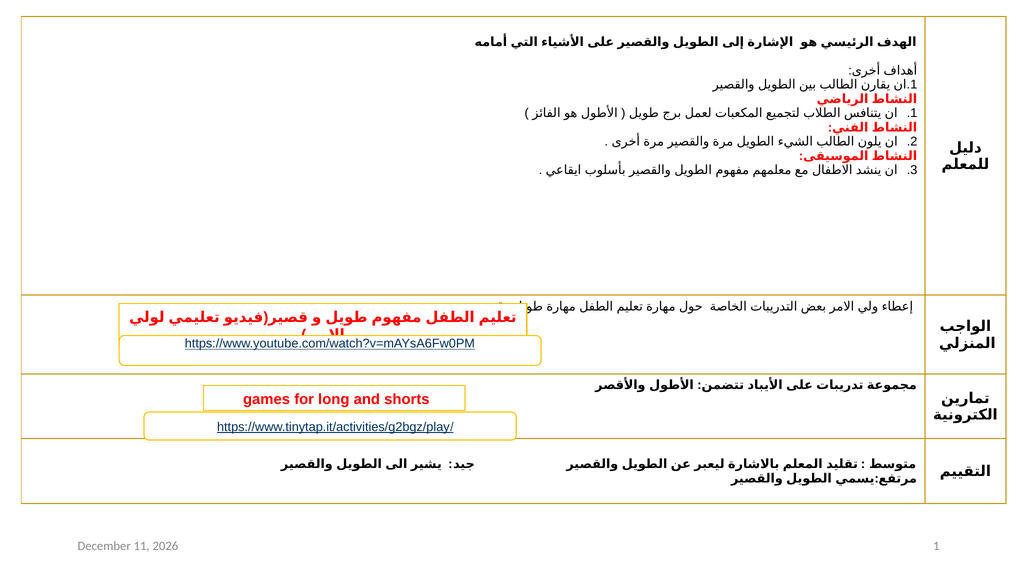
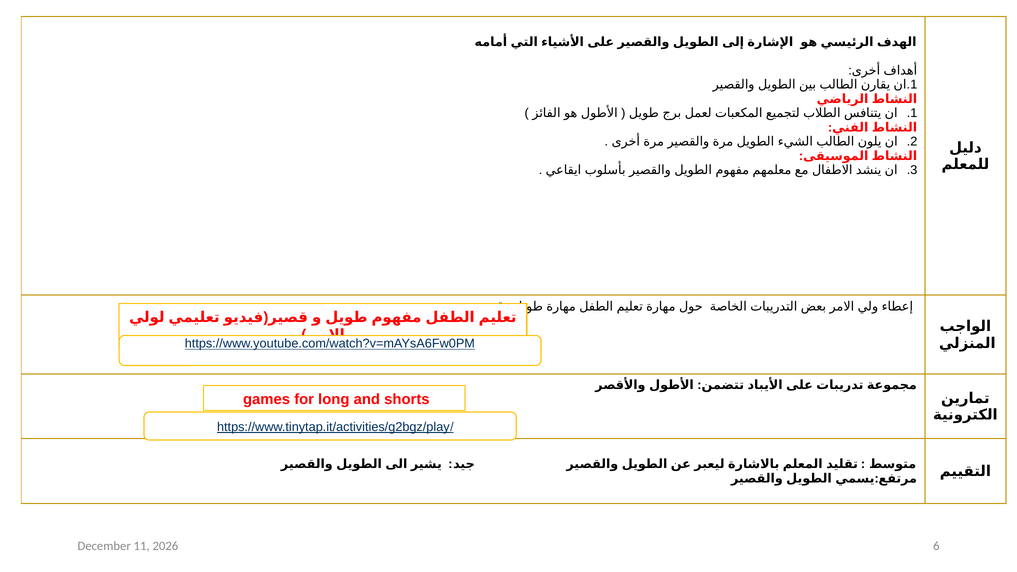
1: 1 -> 6 (936, 546)
